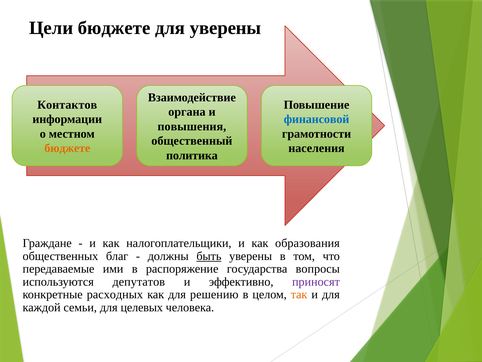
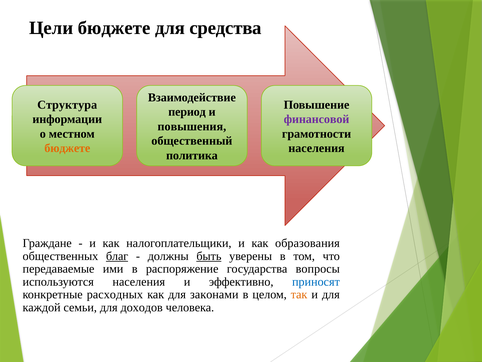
для уверены: уверены -> средства (226, 28)
Контактов: Контактов -> Структура (67, 105)
органа: органа -> период (187, 112)
финансовой colour: blue -> purple (317, 119)
благ underline: none -> present (117, 256)
используются депутатов: депутатов -> населения (139, 281)
приносят colour: purple -> blue (316, 281)
решению: решению -> законами (214, 294)
целевых: целевых -> доходов (142, 307)
